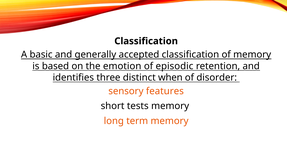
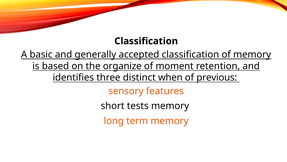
emotion: emotion -> organize (122, 66)
episodic: episodic -> moment (175, 66)
disorder: disorder -> previous (217, 77)
